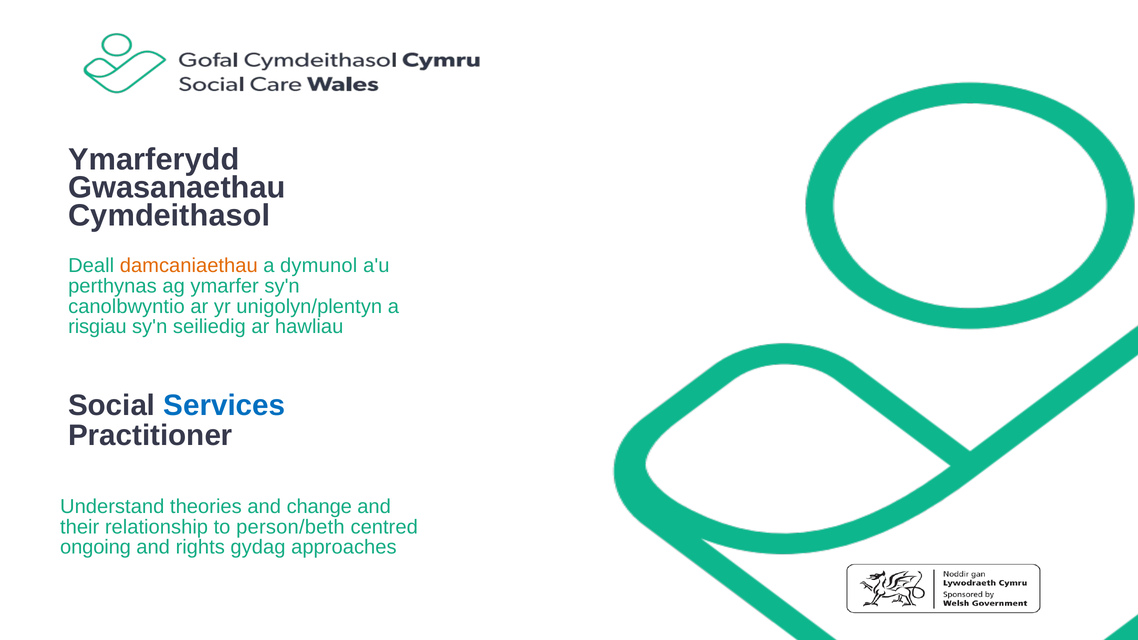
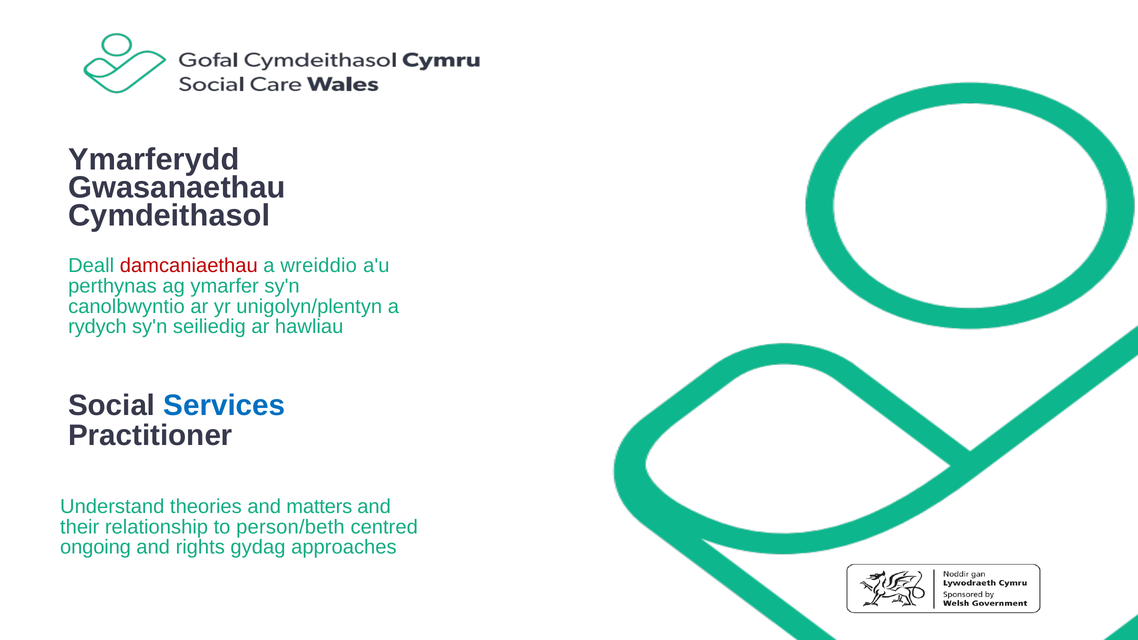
damcaniaethau colour: orange -> red (189, 266)
dymunol: dymunol -> wreiddio (319, 266)
risgiau: risgiau -> rydych (97, 327)
change: change -> matters (319, 507)
